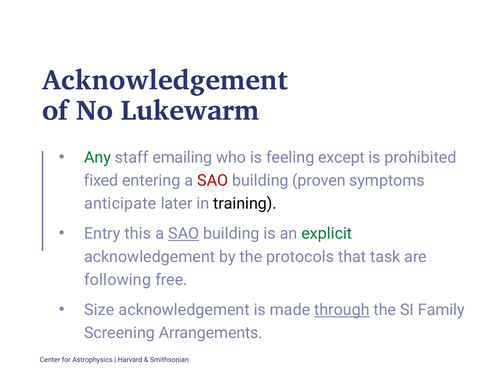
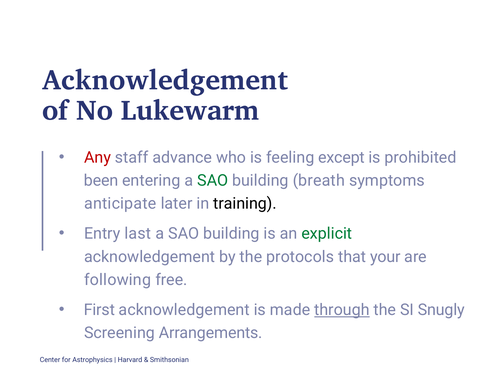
Any colour: green -> red (98, 157)
emailing: emailing -> advance (182, 157)
fixed: fixed -> been (101, 181)
SAO colour: red -> green (213, 181)
proven: proven -> breath (319, 181)
this: this -> last (138, 234)
SAO underline: present -> none (184, 234)
task: task -> your (385, 257)
Size: Size -> First (99, 310)
Family: Family -> Snugly (441, 310)
